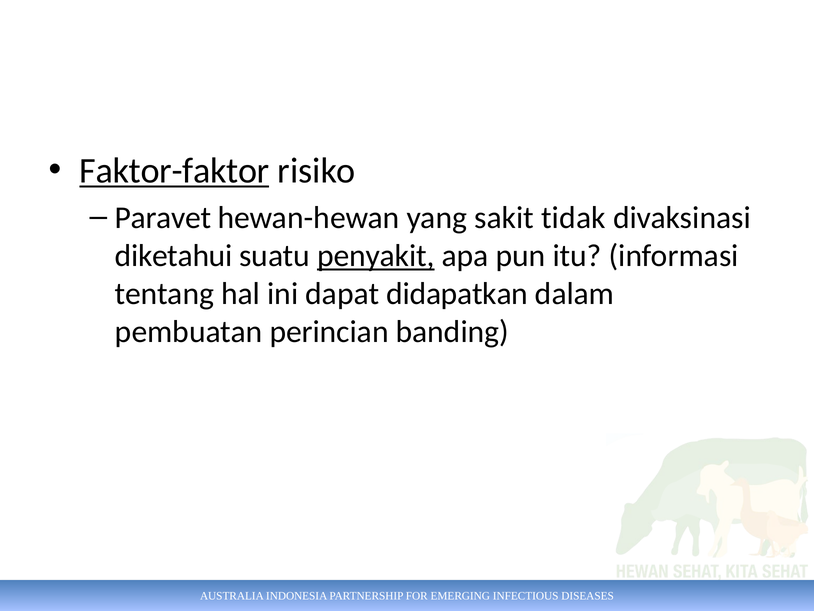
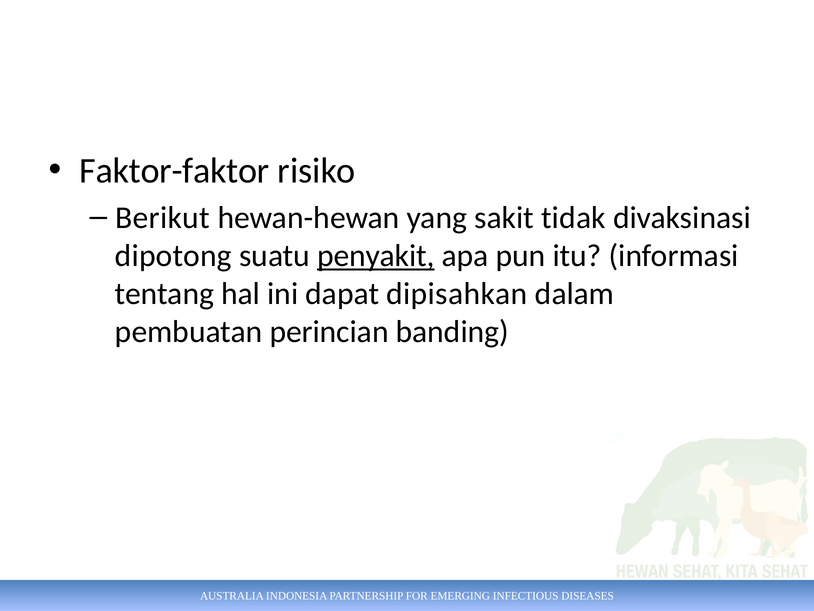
Faktor-faktor underline: present -> none (174, 171)
Paravet: Paravet -> Berikut (163, 218)
diketahui: diketahui -> dipotong (173, 256)
didapatkan: didapatkan -> dipisahkan (457, 294)
